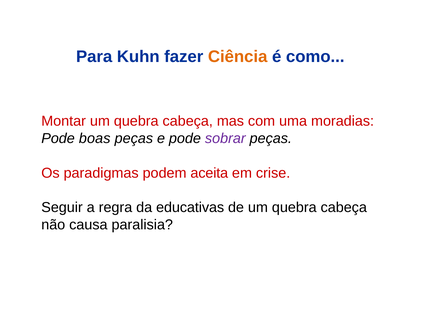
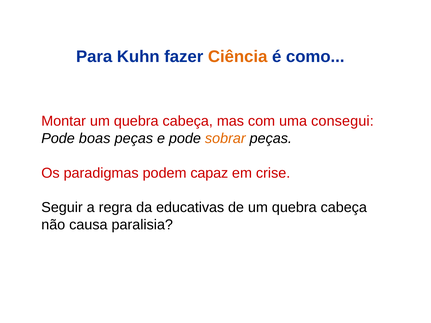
moradias: moradias -> consegui (342, 121)
sobrar colour: purple -> orange (225, 139)
aceita: aceita -> capaz (209, 173)
